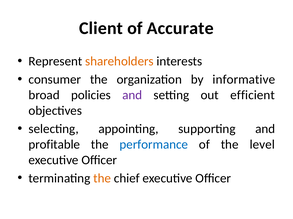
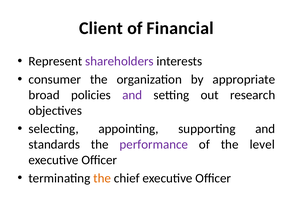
Accurate: Accurate -> Financial (180, 28)
shareholders colour: orange -> purple (119, 61)
informative: informative -> appropriate (244, 80)
efficient: efficient -> research (253, 95)
profitable: profitable -> standards (54, 145)
performance colour: blue -> purple (154, 145)
